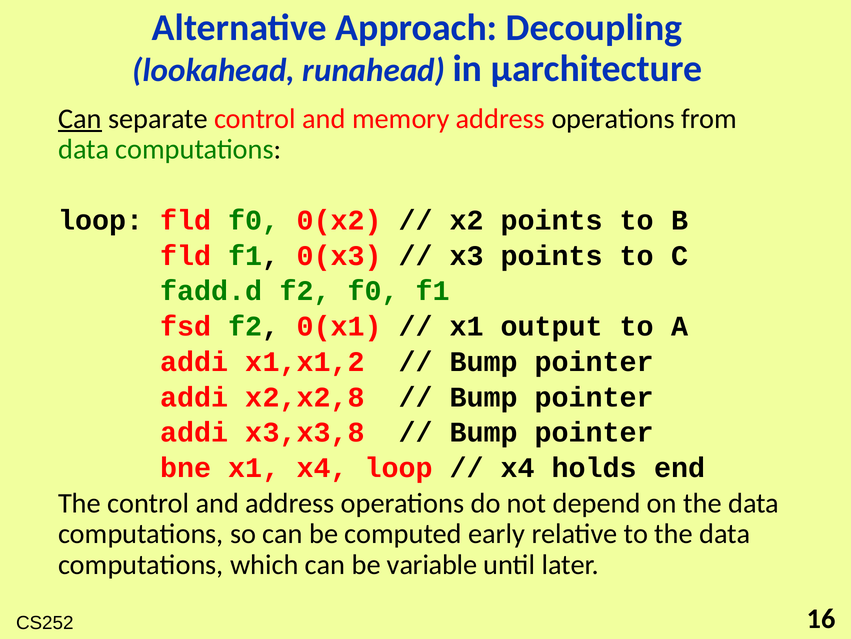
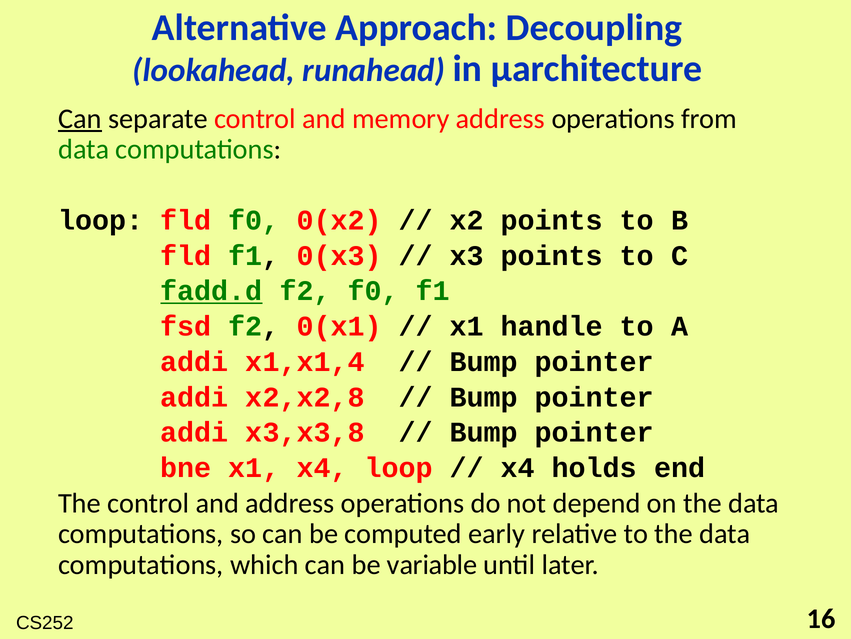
fadd.d underline: none -> present (211, 291)
output: output -> handle (552, 326)
x1,x1,2: x1,x1,2 -> x1,x1,4 (305, 361)
